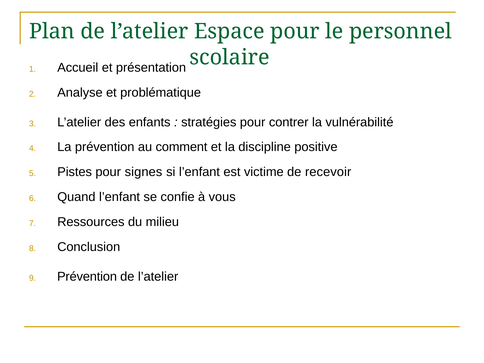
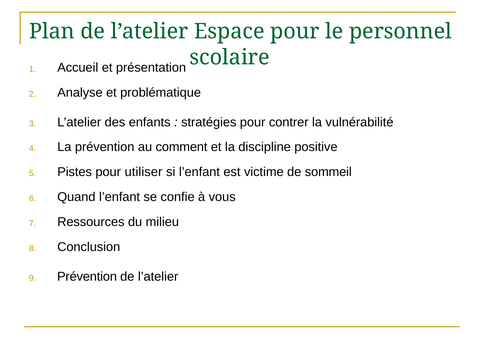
signes: signes -> utiliser (143, 172)
recevoir: recevoir -> sommeil (328, 172)
